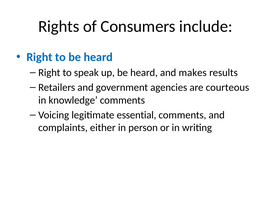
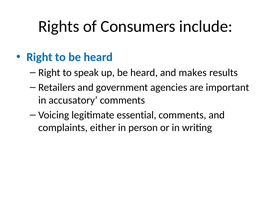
courteous: courteous -> important (227, 87)
knowledge: knowledge -> accusatory (73, 100)
